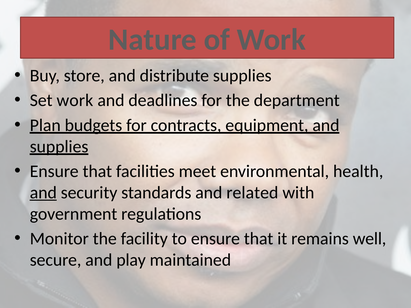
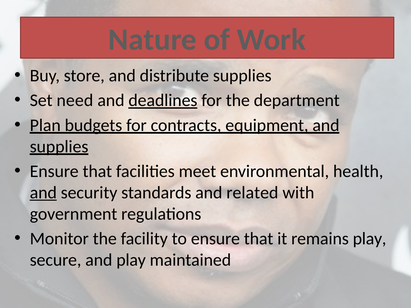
Set work: work -> need (75, 100)
deadlines underline: none -> present (163, 100)
remains well: well -> play (370, 239)
